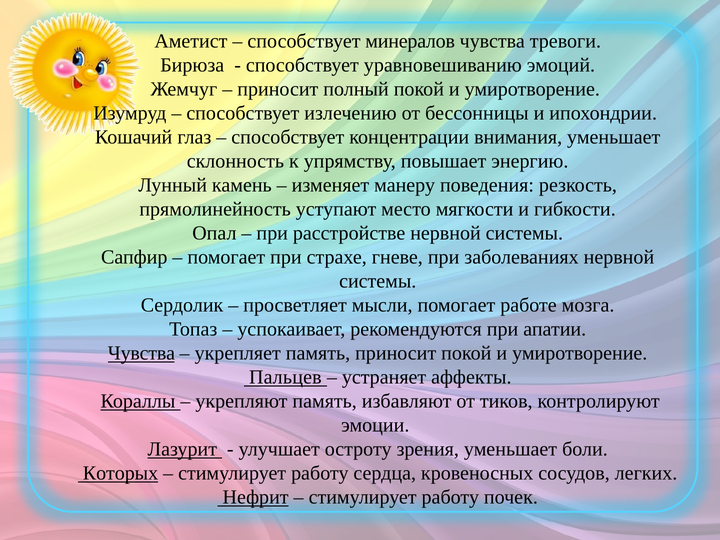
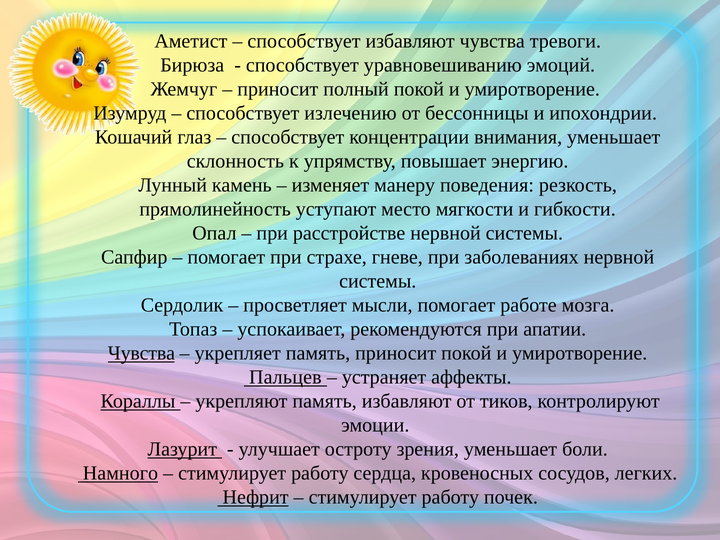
способствует минералов: минералов -> избавляют (410, 41)
Которых: Которых -> Намного (120, 473)
